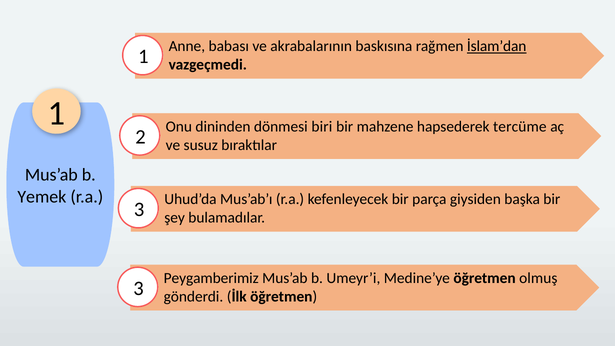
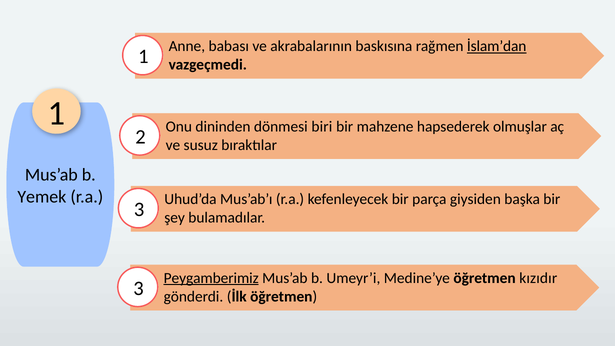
tercüme: tercüme -> olmuşlar (520, 126)
Peygamberimiz underline: none -> present (211, 278)
olmuş: olmuş -> kızıdır (538, 278)
